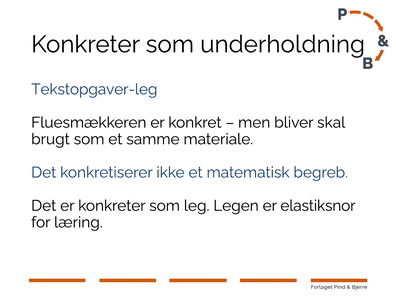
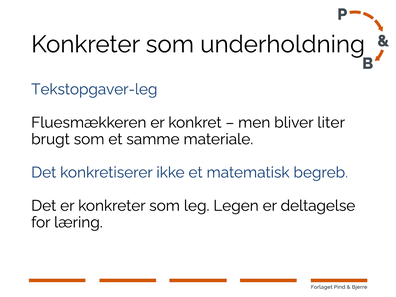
skal: skal -> liter (331, 123)
elastiksnor: elastiksnor -> deltagelse (318, 206)
